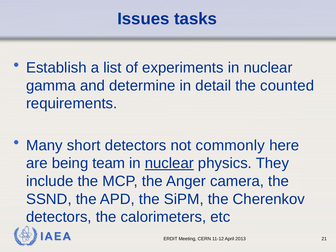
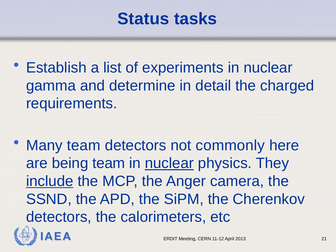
Issues: Issues -> Status (143, 19)
counted: counted -> charged (287, 86)
Many short: short -> team (84, 145)
include underline: none -> present (50, 181)
